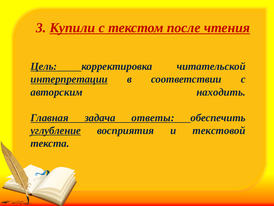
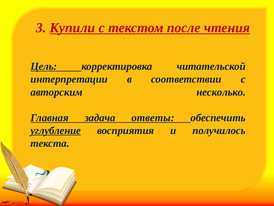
интерпретации underline: present -> none (69, 79)
находить: находить -> несколько (221, 92)
текстовой: текстовой -> получилось (219, 130)
